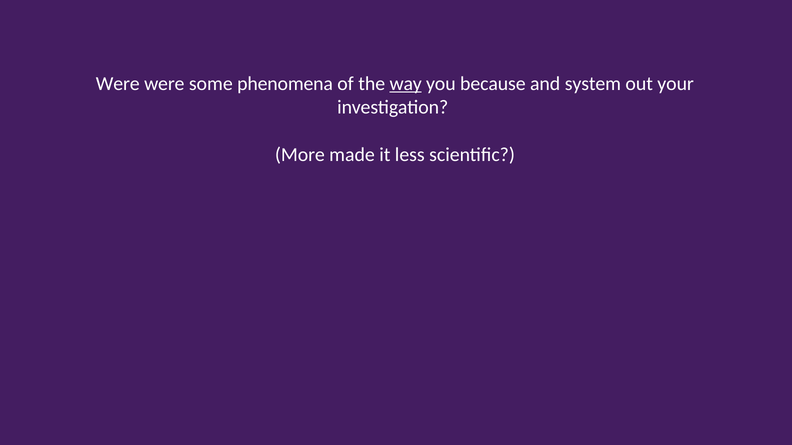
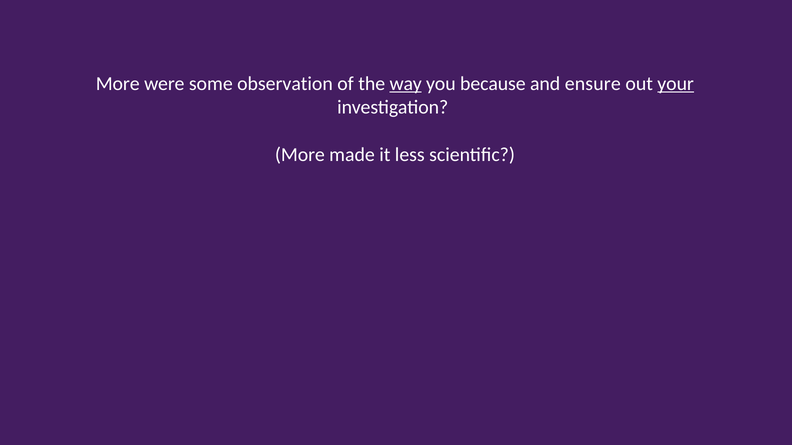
Were: Were -> More (118, 84)
phenomena: phenomena -> observation (285, 84)
system: system -> ensure (593, 84)
your underline: none -> present (676, 84)
